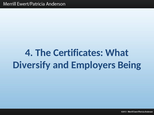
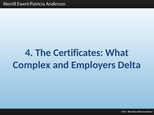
Diversify: Diversify -> Complex (32, 65)
Being: Being -> Delta (129, 65)
